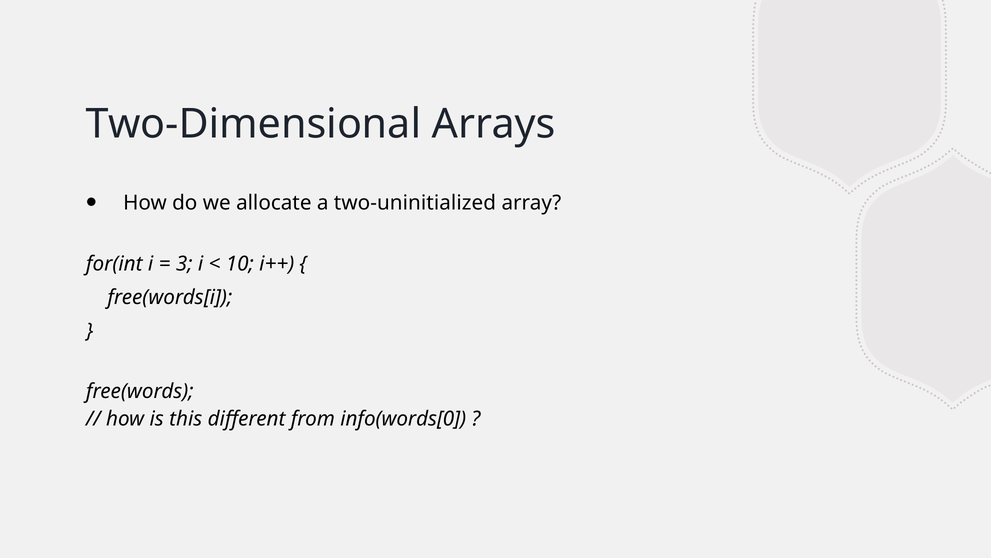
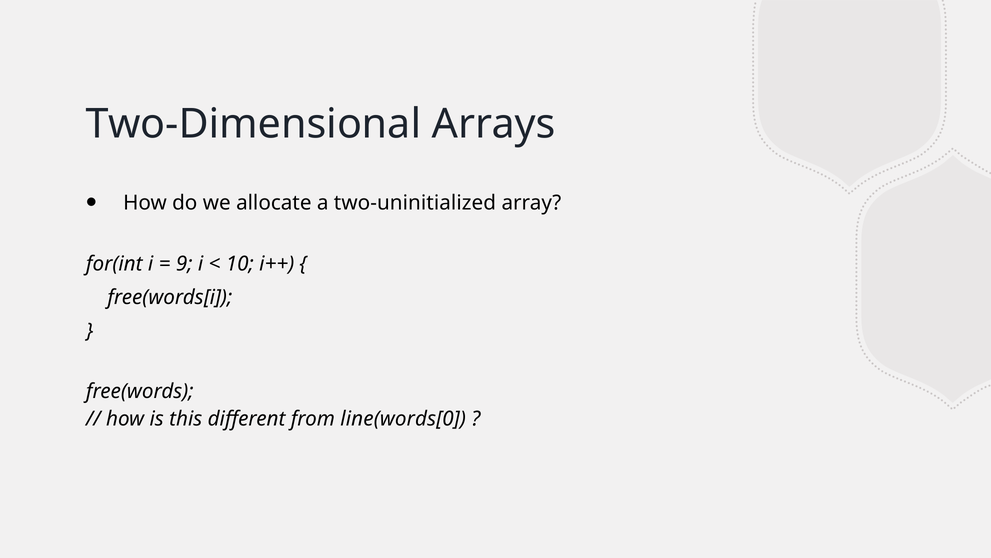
3: 3 -> 9 (184, 264)
info(words[0: info(words[0 -> line(words[0 (403, 418)
